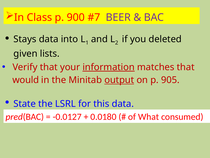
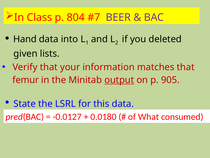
900: 900 -> 804 (76, 17)
Stays: Stays -> Hand (25, 39)
information underline: present -> none (109, 67)
would: would -> femur (26, 80)
